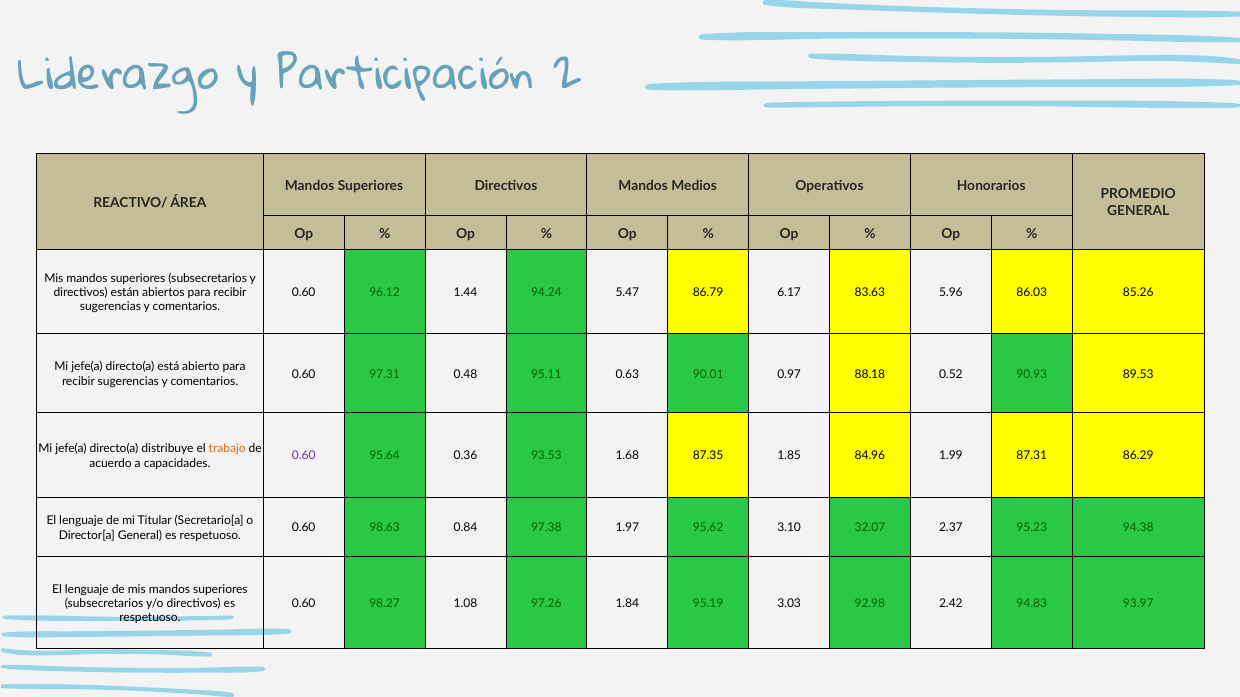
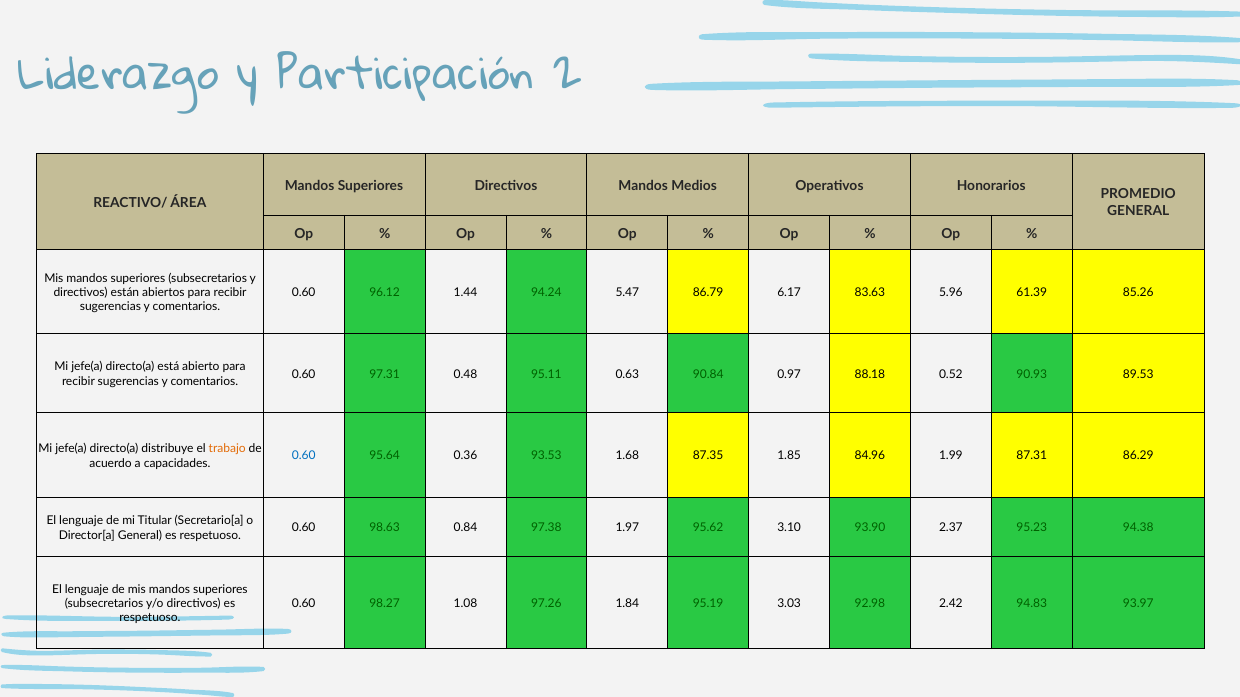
86.03: 86.03 -> 61.39 (1032, 293)
90.01: 90.01 -> 90.84 (708, 374)
0.60 colour: purple -> blue (304, 456)
32.07: 32.07 -> 93.90 (870, 528)
